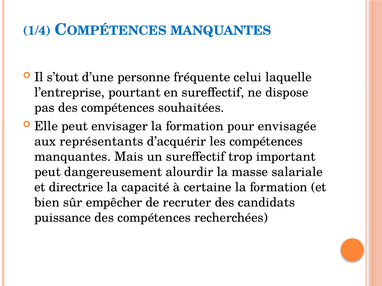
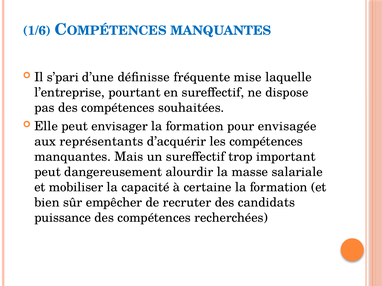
1/4: 1/4 -> 1/6 (37, 31)
s’tout: s’tout -> s’pari (63, 77)
personne: personne -> déﬁnisse (144, 77)
celui: celui -> mise (248, 77)
directrice: directrice -> mobiliser (76, 187)
